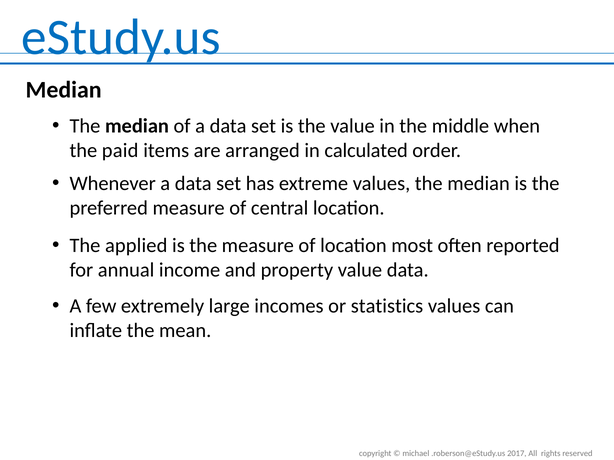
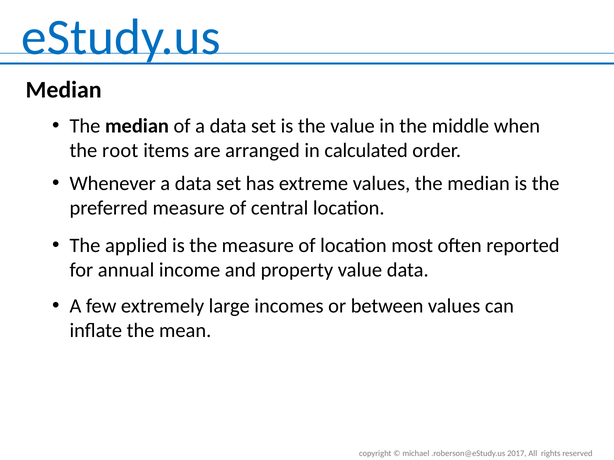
paid: paid -> root (120, 151)
statistics: statistics -> between (387, 307)
